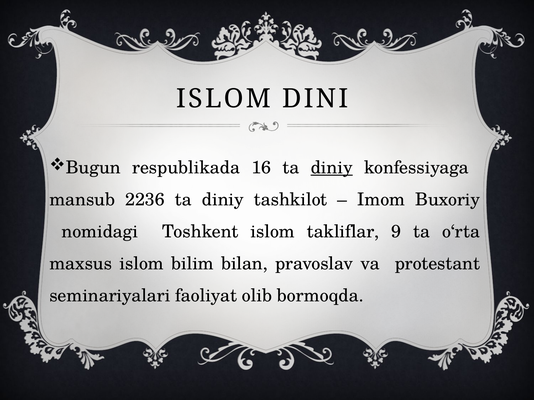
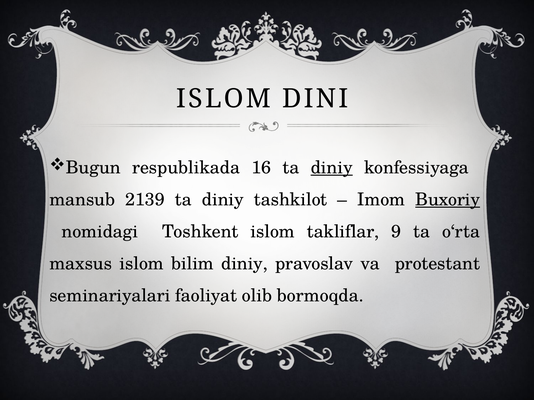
2236: 2236 -> 2139 (145, 200)
Buxoriy underline: none -> present (448, 200)
bilim bilan: bilan -> diniy (244, 264)
